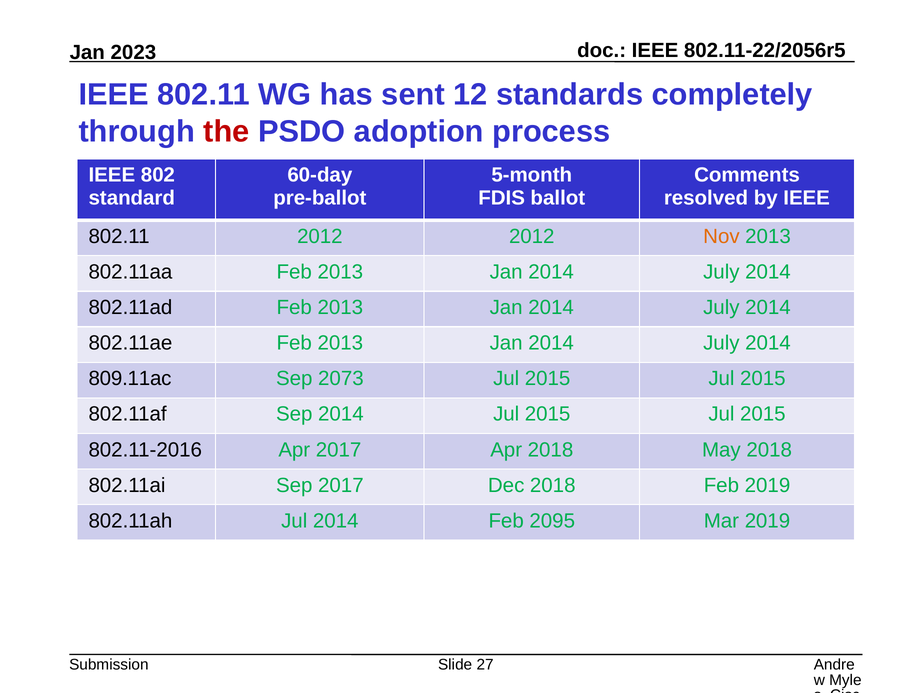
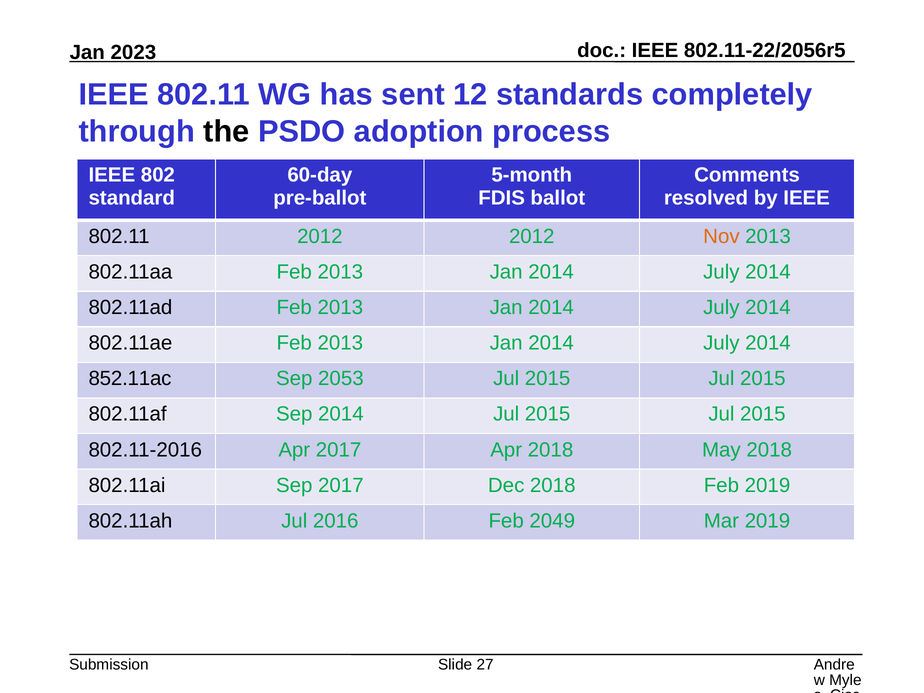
the colour: red -> black (226, 132)
809.11ac: 809.11ac -> 852.11ac (130, 379)
2073: 2073 -> 2053 (341, 379)
Jul 2014: 2014 -> 2016 (336, 521)
2095: 2095 -> 2049 (552, 521)
